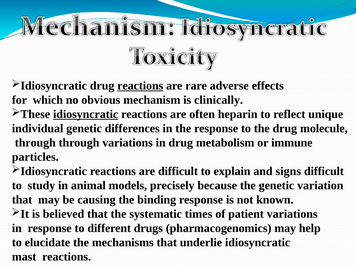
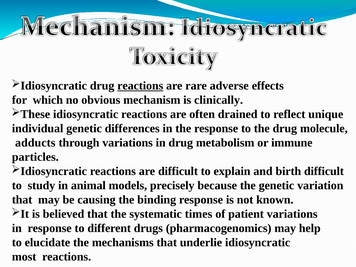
idiosyncratic underline: present -> none (86, 114)
heparin: heparin -> drained (238, 114)
through: through -> adducts (35, 143)
signs: signs -> birth (288, 171)
mast: mast -> most (24, 257)
